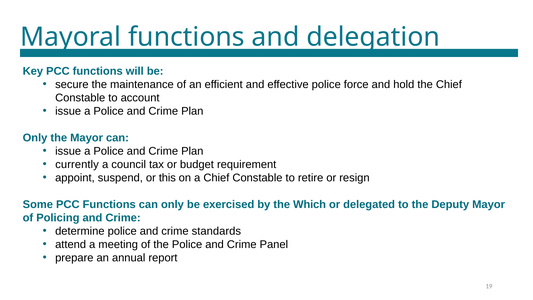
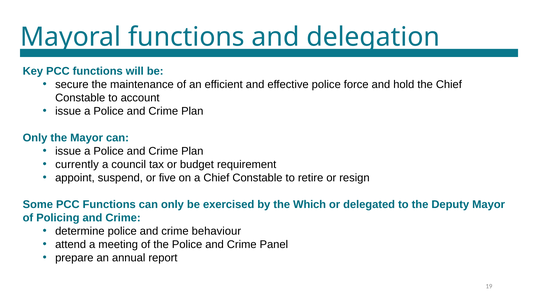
this: this -> five (167, 178)
standards: standards -> behaviour (216, 231)
